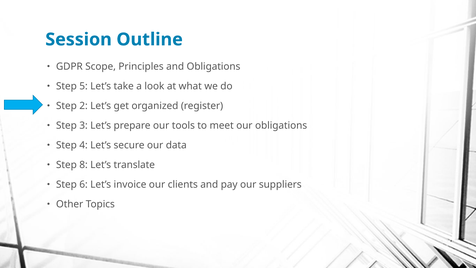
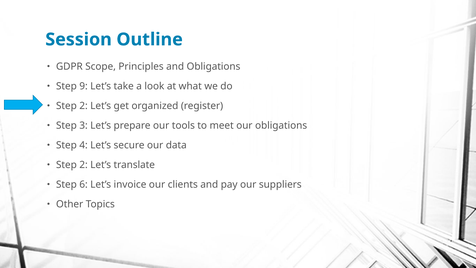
5: 5 -> 9 (84, 86)
8: 8 -> 2 (84, 165)
